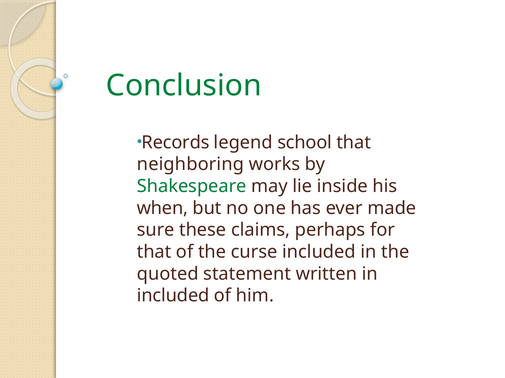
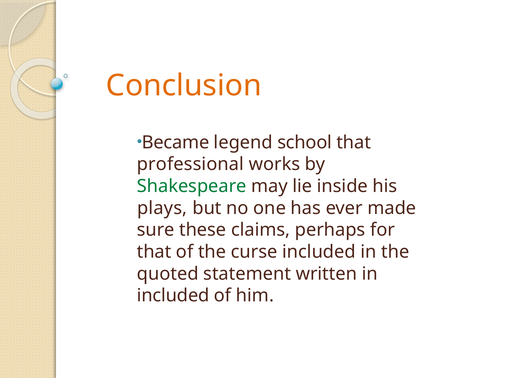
Conclusion colour: green -> orange (184, 86)
Records: Records -> Became (176, 143)
neighboring: neighboring -> professional (190, 165)
when: when -> plays (162, 209)
